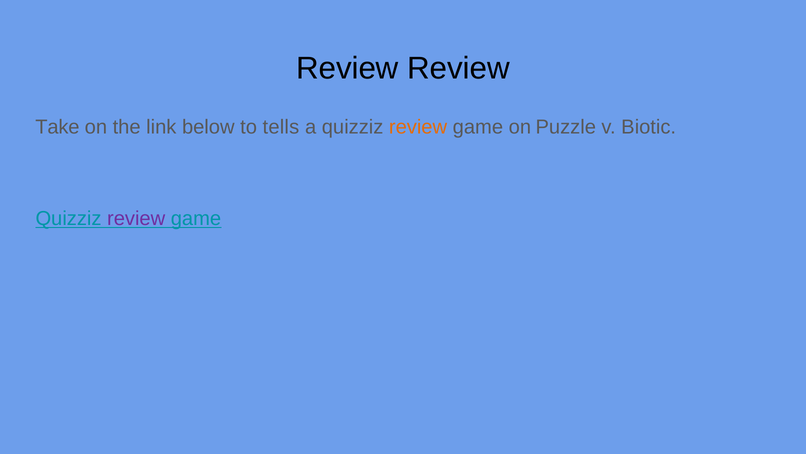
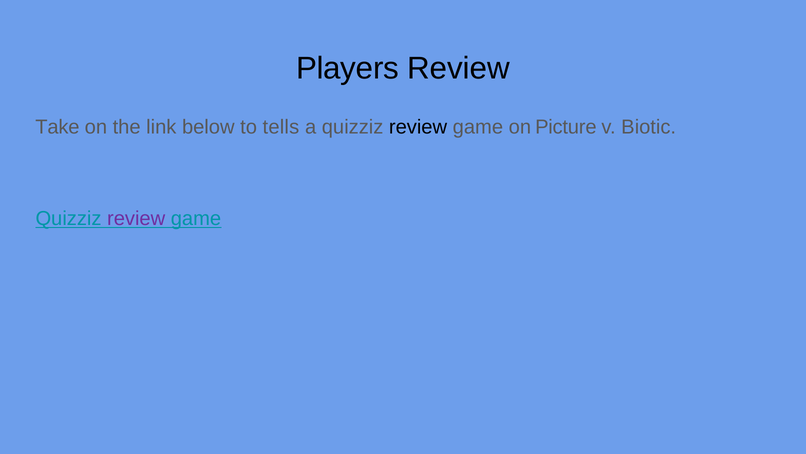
Review: Review -> Players (347, 68)
review colour: orange -> black (418, 127)
Puzzle: Puzzle -> Picture (566, 127)
